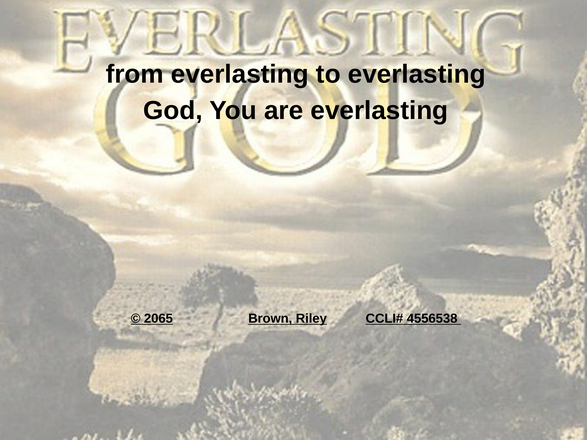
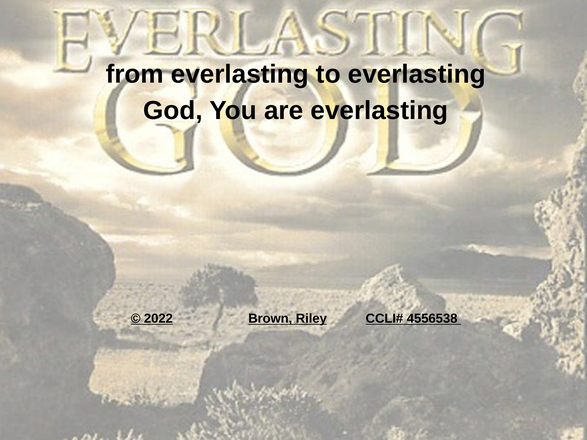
2065: 2065 -> 2022 (158, 319)
